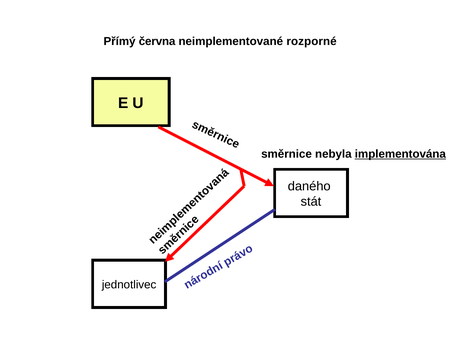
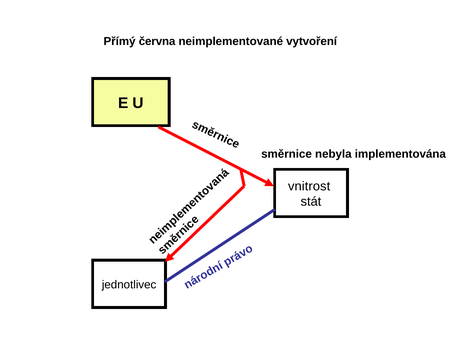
rozporné: rozporné -> vytvoření (312, 41)
implementována underline: present -> none (400, 154)
daného: daného -> vnitrost (309, 186)
